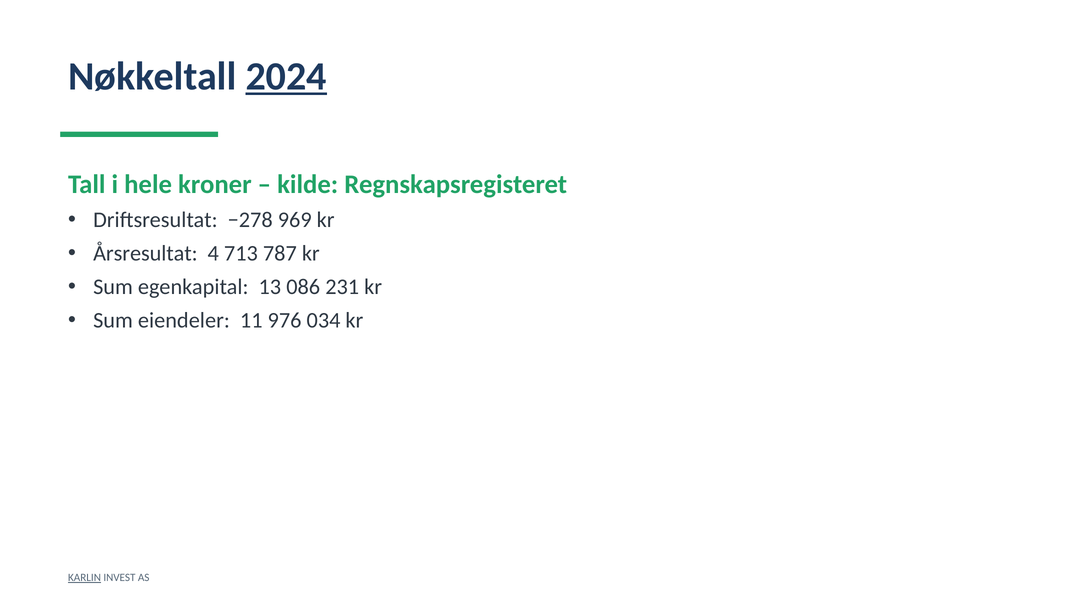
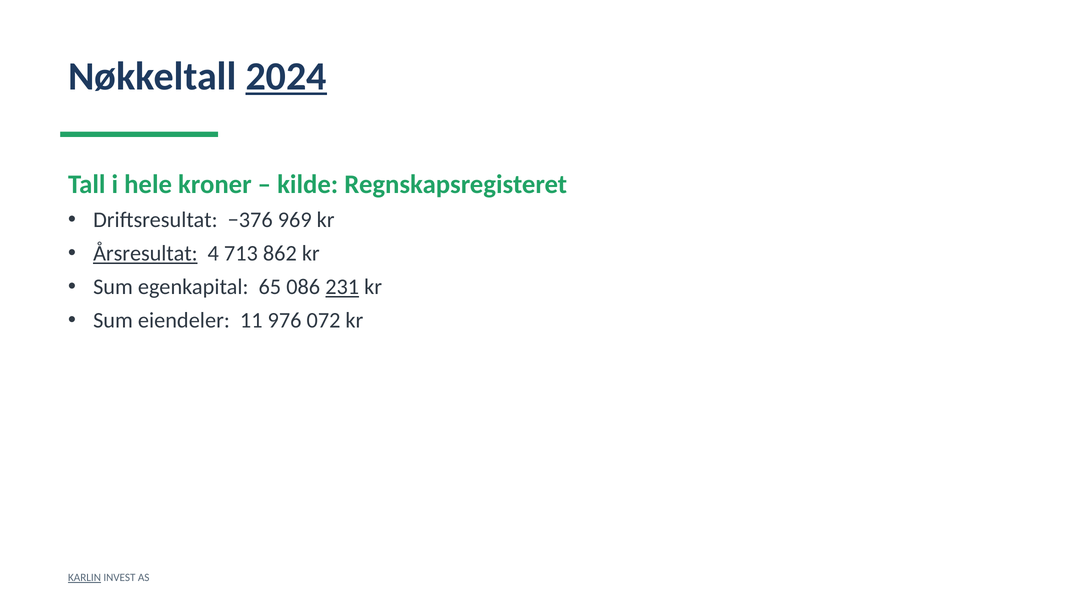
−278: −278 -> −376 (250, 220)
Årsresultat underline: none -> present (145, 253)
787: 787 -> 862 (280, 253)
13: 13 -> 65 (270, 287)
231 underline: none -> present (342, 287)
034: 034 -> 072 (324, 320)
